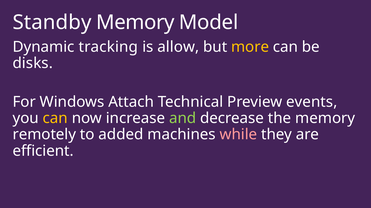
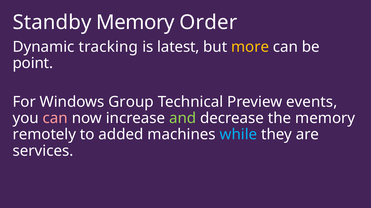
Model: Model -> Order (208, 22)
allow: allow -> latest (178, 47)
disks: disks -> point (33, 63)
Attach: Attach -> Group (131, 102)
can colour: yellow -> pink (55, 119)
while colour: pink -> light blue (238, 135)
efficient: efficient -> services (43, 151)
